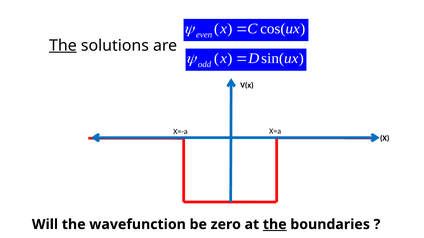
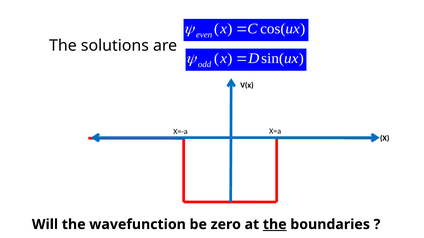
The underline: present -> none (63, 46)
